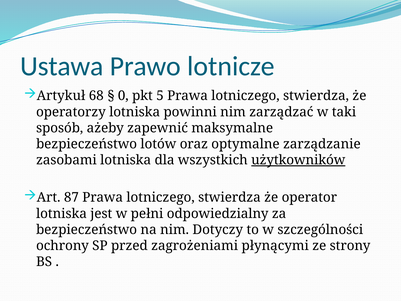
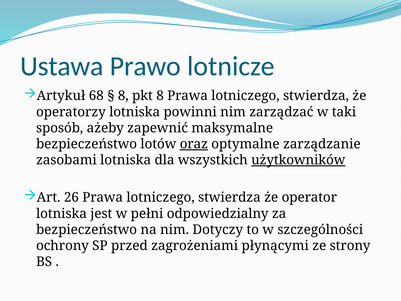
0: 0 -> 8 (123, 96)
pkt 5: 5 -> 8 (160, 96)
oraz underline: none -> present (194, 144)
87: 87 -> 26 (71, 197)
